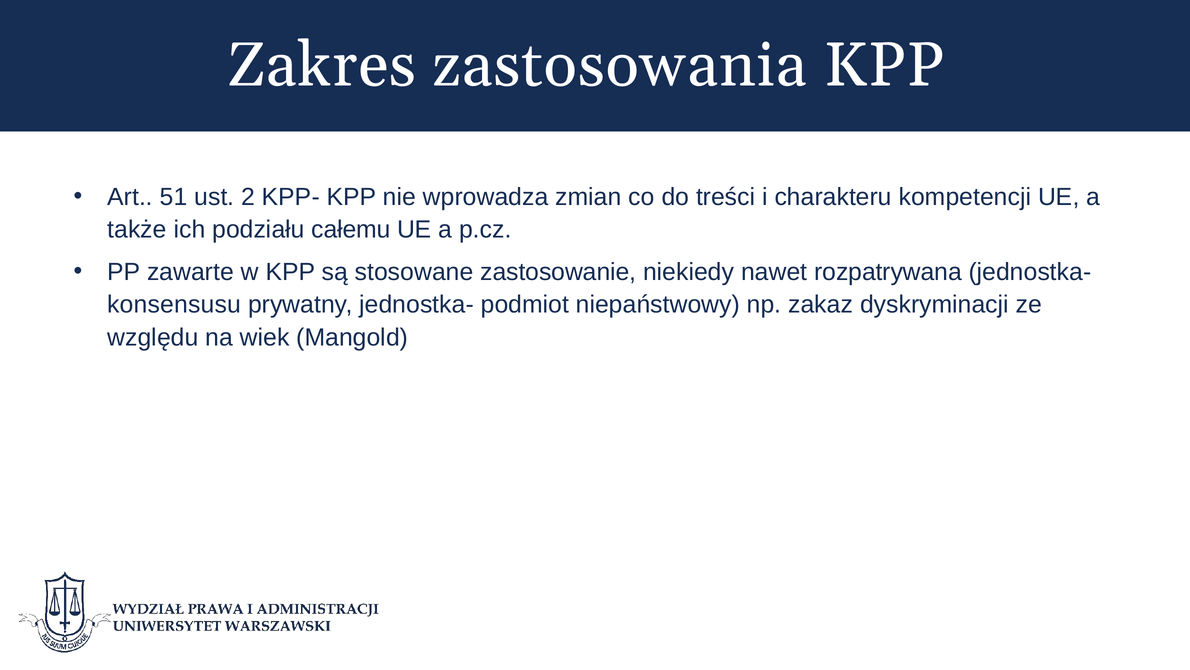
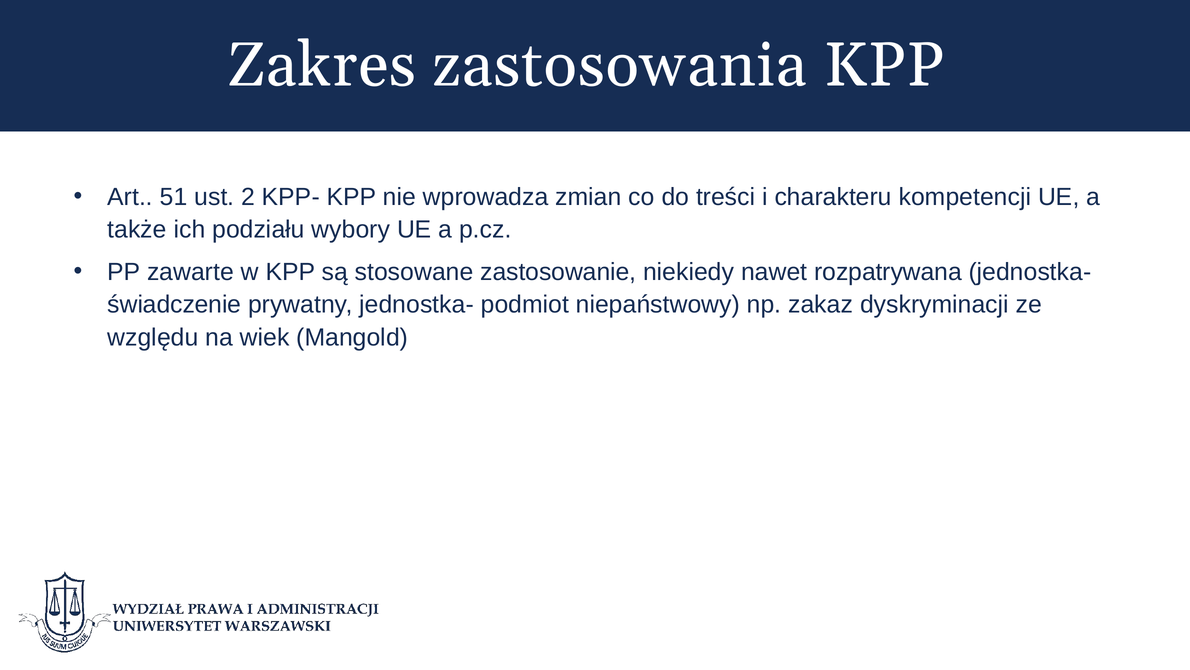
całemu: całemu -> wybory (351, 230)
konsensusu: konsensusu -> świadczenie (174, 304)
